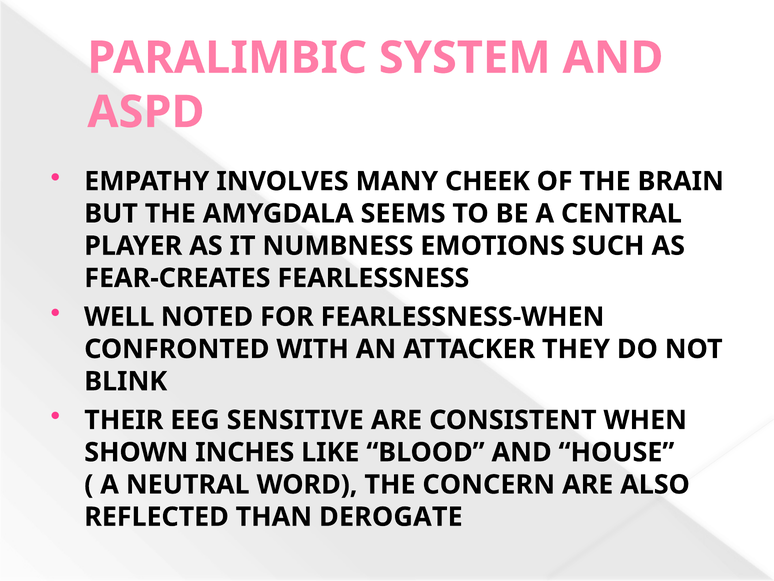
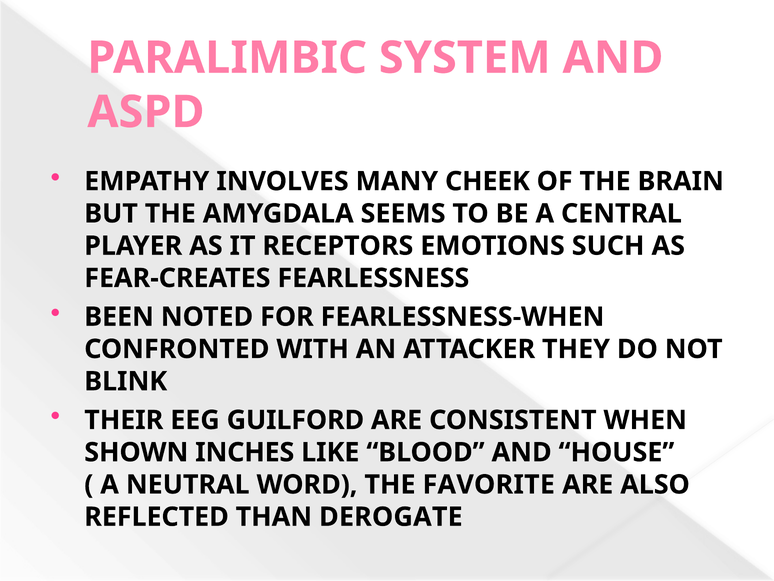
NUMBNESS: NUMBNESS -> RECEPTORS (338, 246)
WELL: WELL -> BEEN (119, 317)
SENSITIVE: SENSITIVE -> GUILFORD (295, 420)
CONCERN: CONCERN -> FAVORITE (489, 484)
